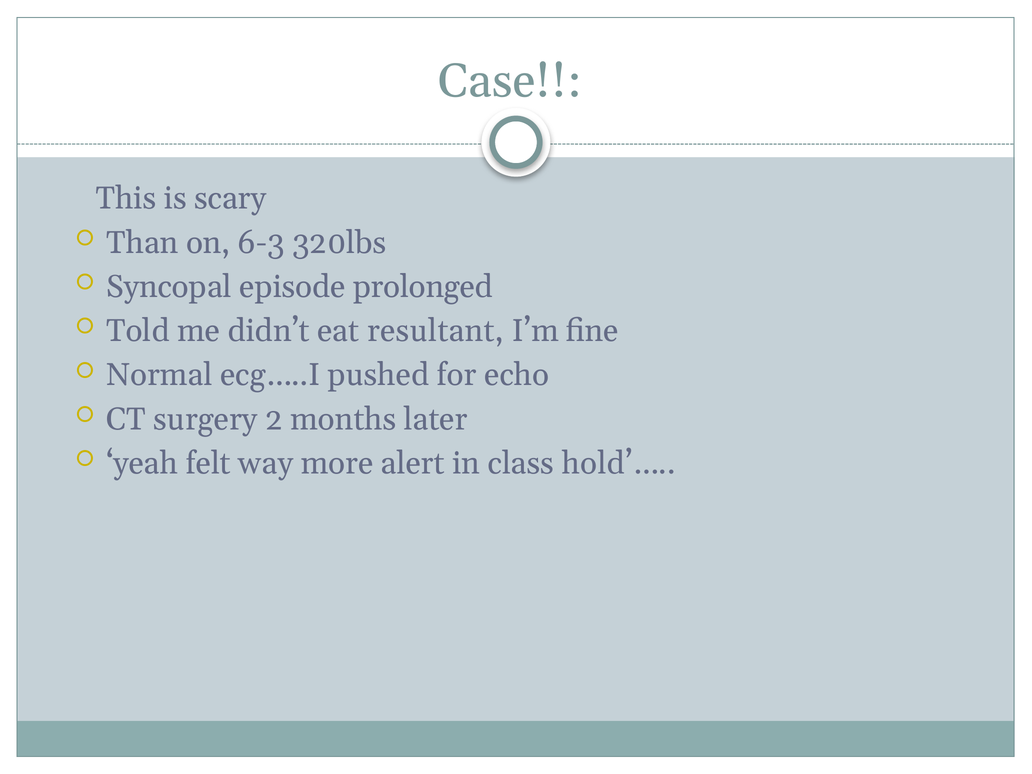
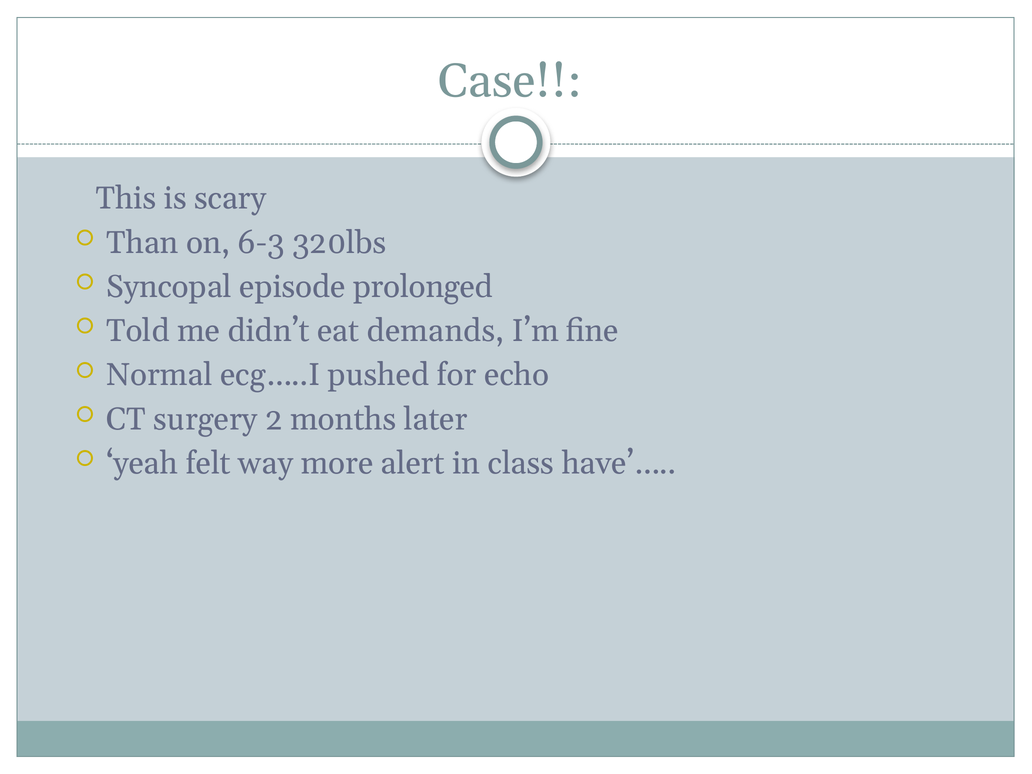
resultant: resultant -> demands (435, 331)
hold’…: hold’… -> have’… (619, 463)
